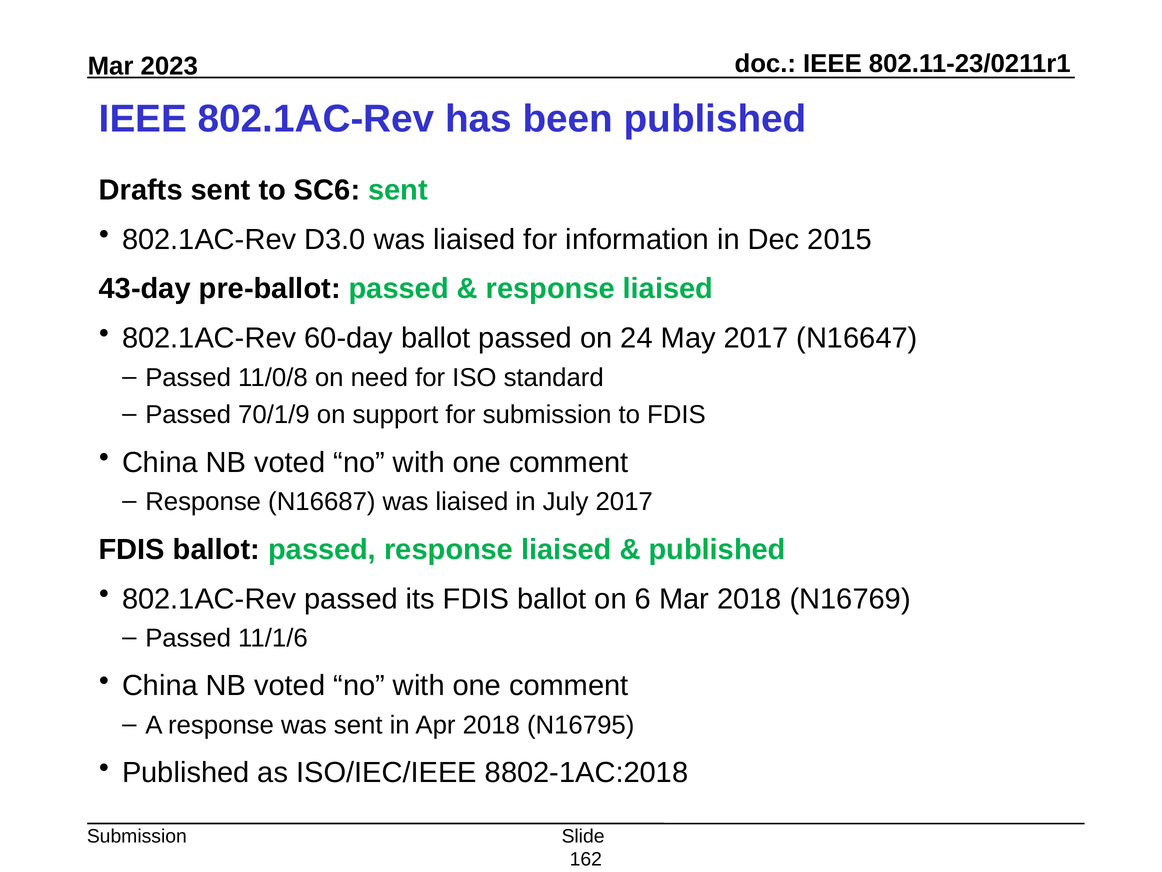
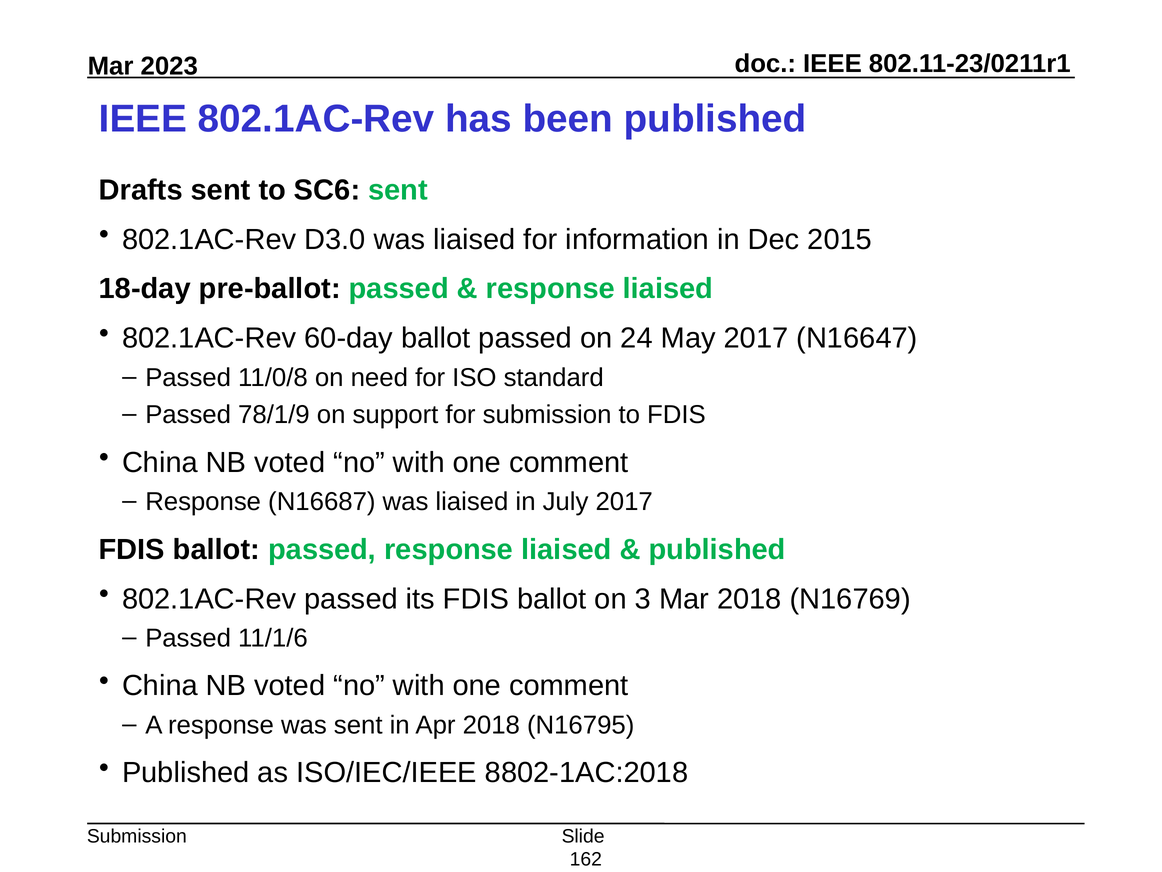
43-day: 43-day -> 18-day (145, 289)
70/1/9: 70/1/9 -> 78/1/9 (274, 415)
6: 6 -> 3 (643, 599)
